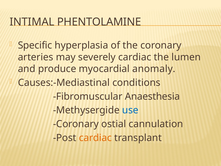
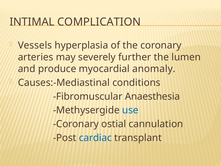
PHENTOLAMINE: PHENTOLAMINE -> COMPLICATION (99, 22)
Specific: Specific -> Vessels (35, 45)
severely cardiac: cardiac -> further (135, 57)
cardiac colour: orange -> blue (95, 138)
